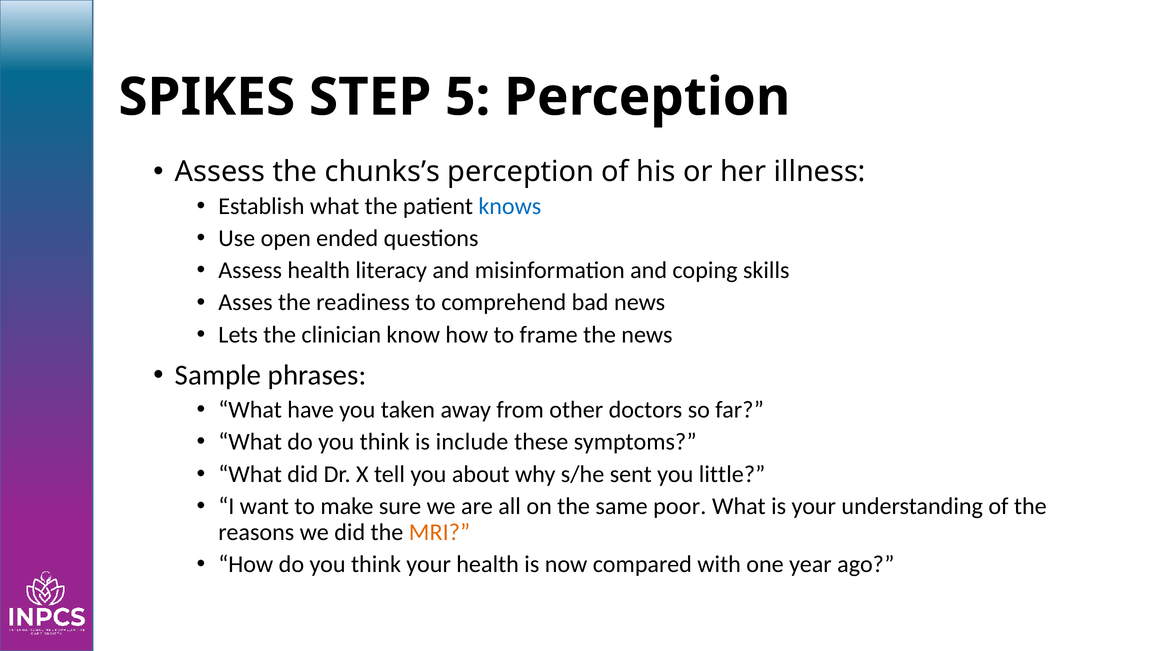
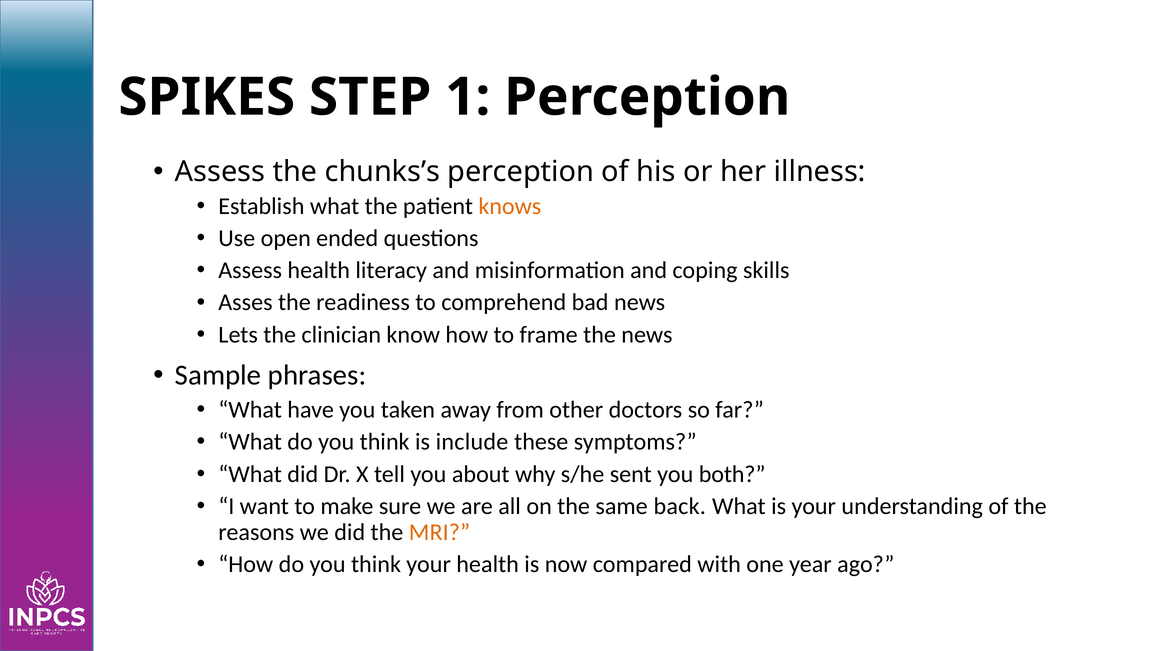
5: 5 -> 1 (468, 97)
knows colour: blue -> orange (510, 206)
little: little -> both (732, 474)
poor: poor -> back (680, 506)
